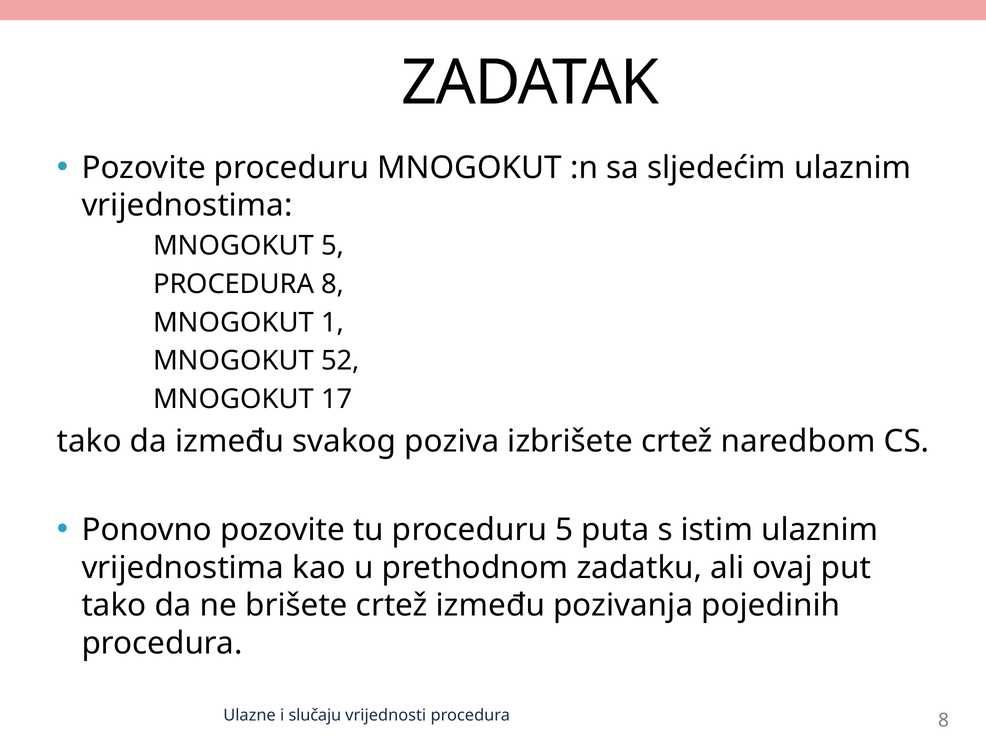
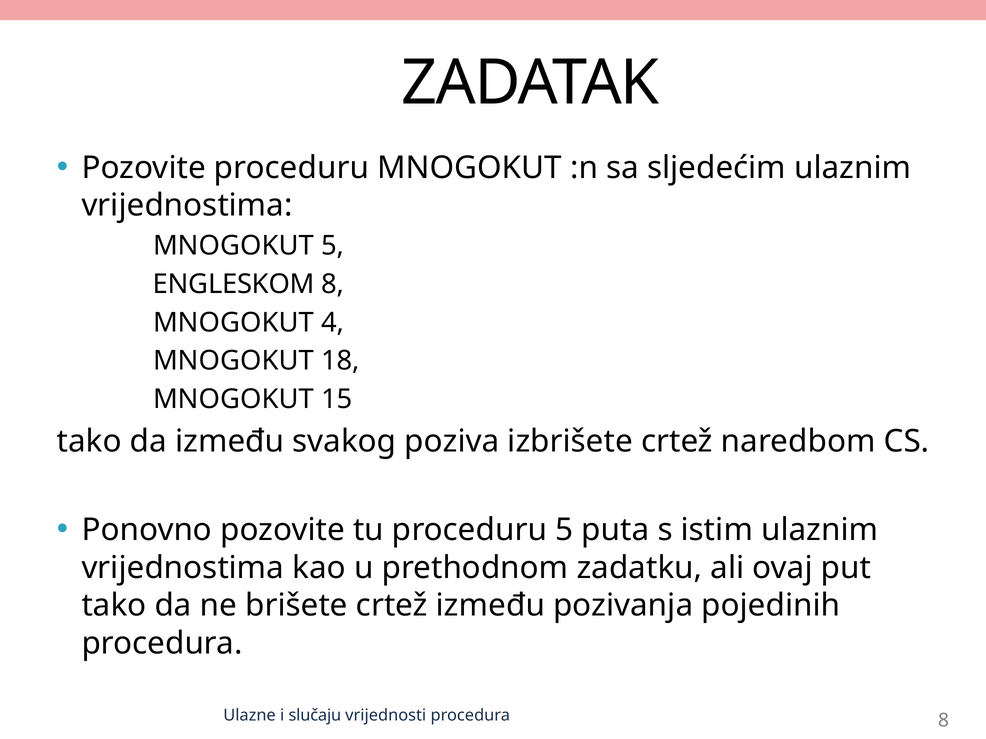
PROCEDURA: PROCEDURA -> ENGLESKOM (234, 284)
1: 1 -> 4 (333, 323)
52: 52 -> 18 (340, 361)
17: 17 -> 15 (337, 399)
